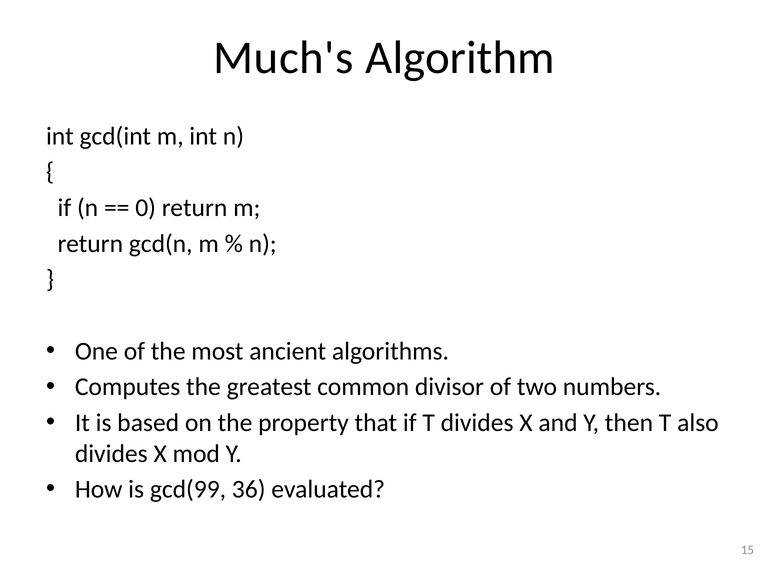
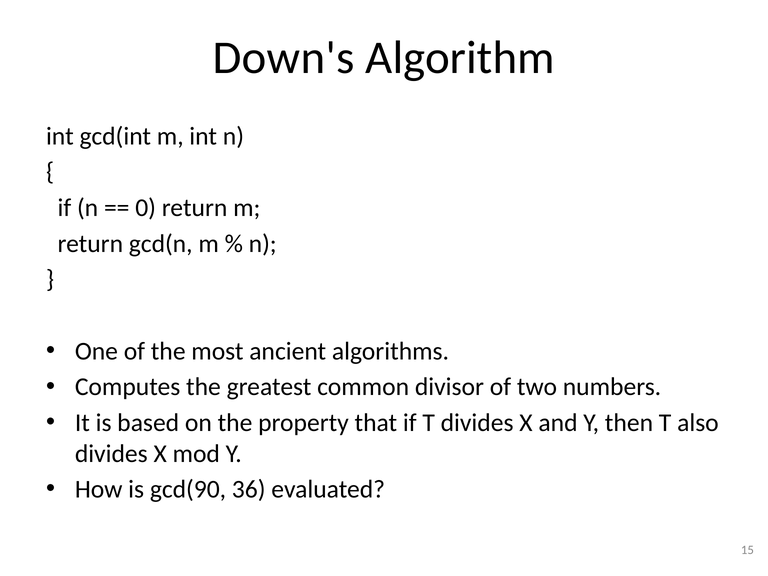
Much's: Much's -> Down's (284, 58)
gcd(99: gcd(99 -> gcd(90 (188, 489)
